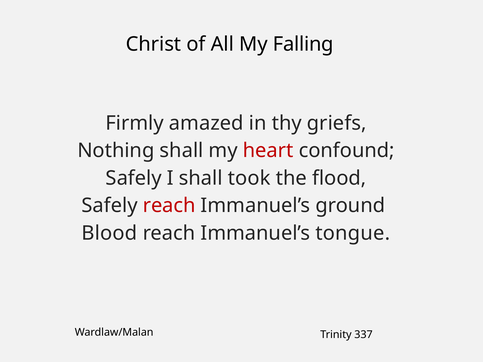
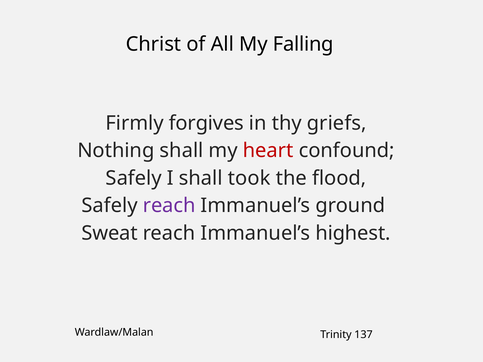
amazed: amazed -> forgives (206, 123)
reach colour: red -> purple (169, 206)
Blood: Blood -> Sweat (110, 233)
tongue: tongue -> highest (353, 233)
337: 337 -> 137 (363, 335)
